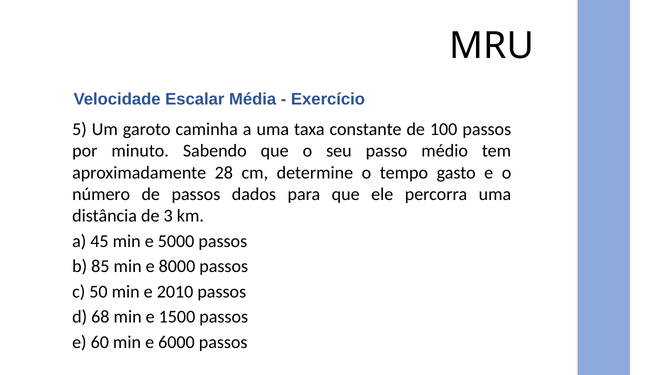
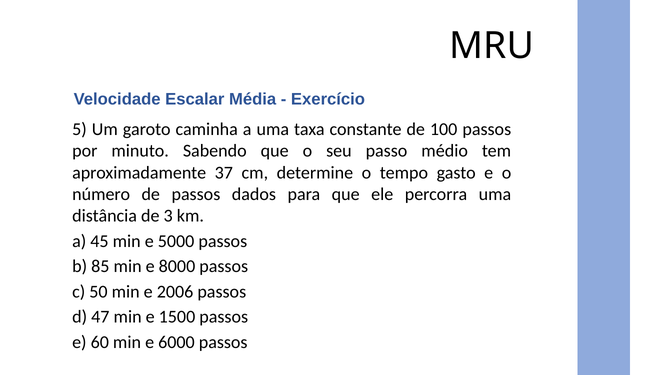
28: 28 -> 37 (224, 172)
2010: 2010 -> 2006 (175, 291)
68: 68 -> 47 (100, 317)
